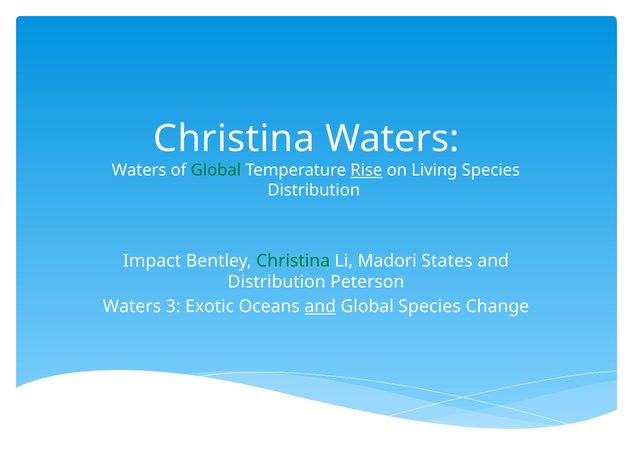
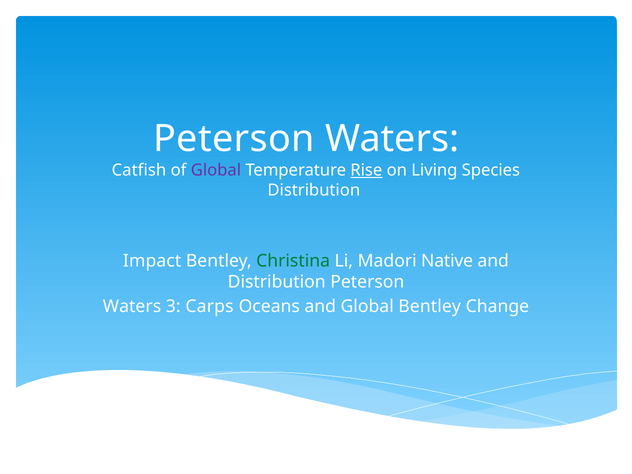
Christina: Christina -> Peterson (234, 139)
Waters: Waters -> Catfish (139, 170)
Global colour: green -> purple (216, 170)
States: States -> Native (447, 261)
Exotic: Exotic -> Carps (210, 306)
and underline: present -> none (320, 306)
Global Species: Species -> Bentley (430, 306)
